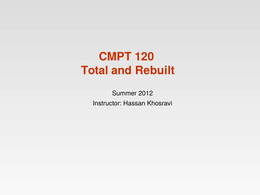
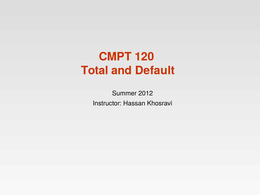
Rebuilt: Rebuilt -> Default (155, 71)
